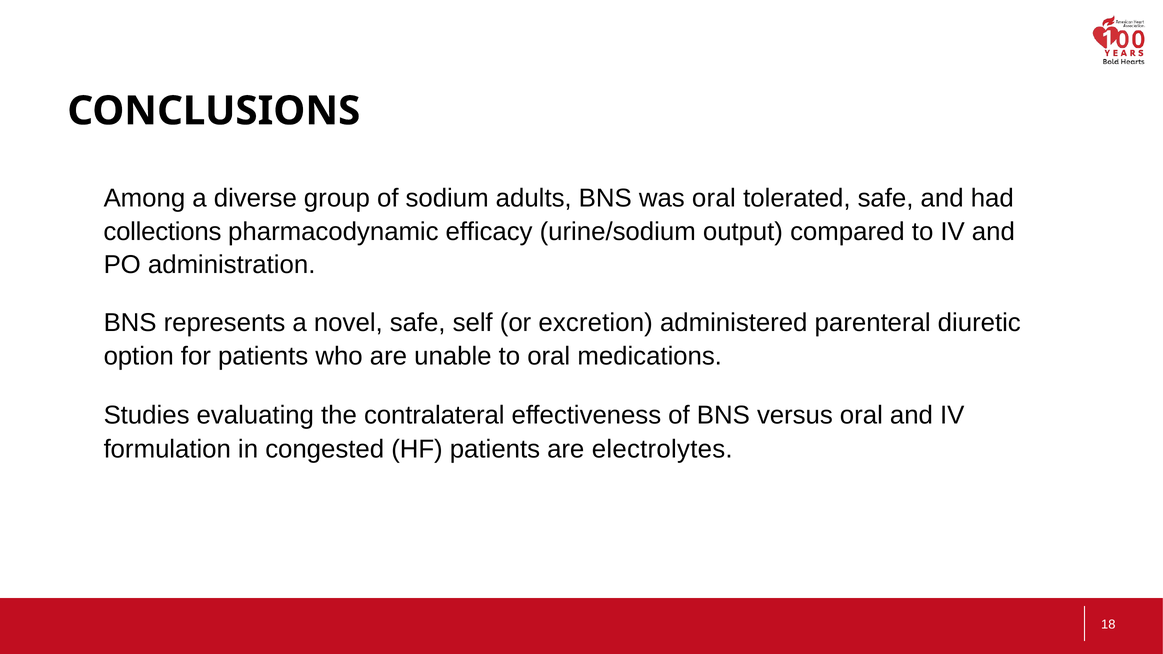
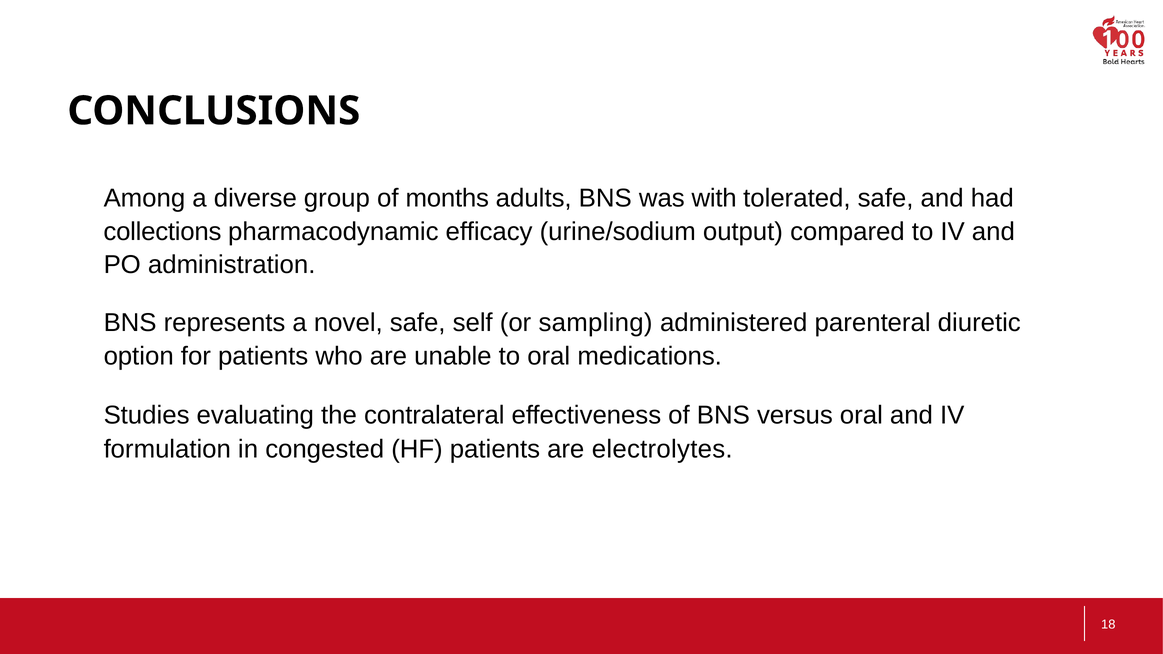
sodium: sodium -> months (447, 198)
was oral: oral -> with (714, 198)
excretion: excretion -> sampling (596, 323)
